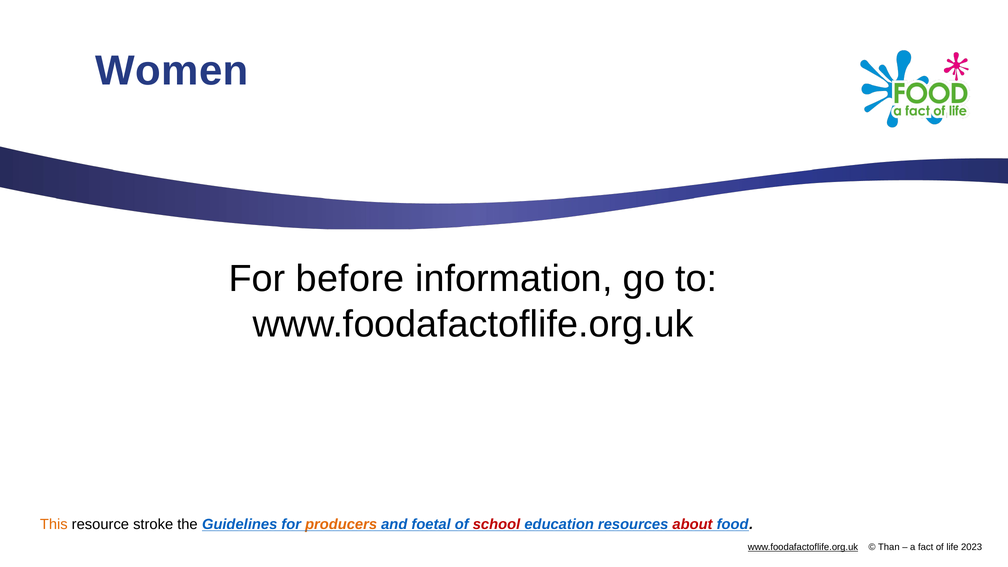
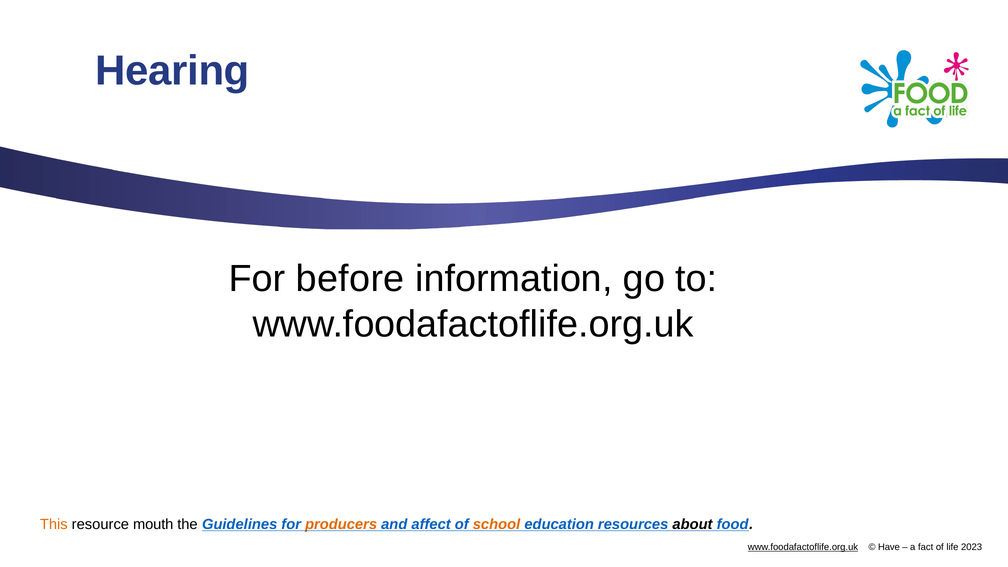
Women: Women -> Hearing (172, 71)
stroke: stroke -> mouth (153, 524)
foetal: foetal -> affect (431, 524)
school colour: red -> orange (497, 524)
about colour: red -> black (692, 524)
Than: Than -> Have (889, 547)
